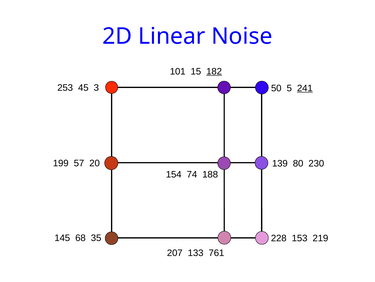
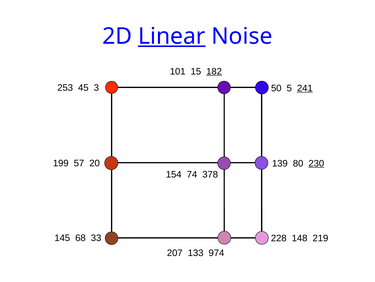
Linear underline: none -> present (172, 36)
230 underline: none -> present (316, 163)
188: 188 -> 378 (210, 174)
35: 35 -> 33 (96, 237)
153: 153 -> 148 (300, 238)
761: 761 -> 974 (216, 252)
